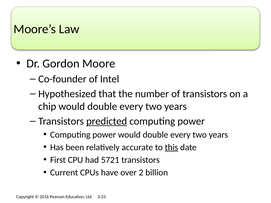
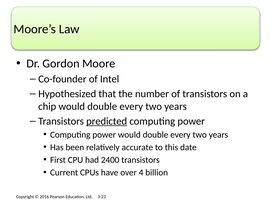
this underline: present -> none (171, 147)
5721: 5721 -> 2400 (110, 160)
2: 2 -> 4 (141, 173)
